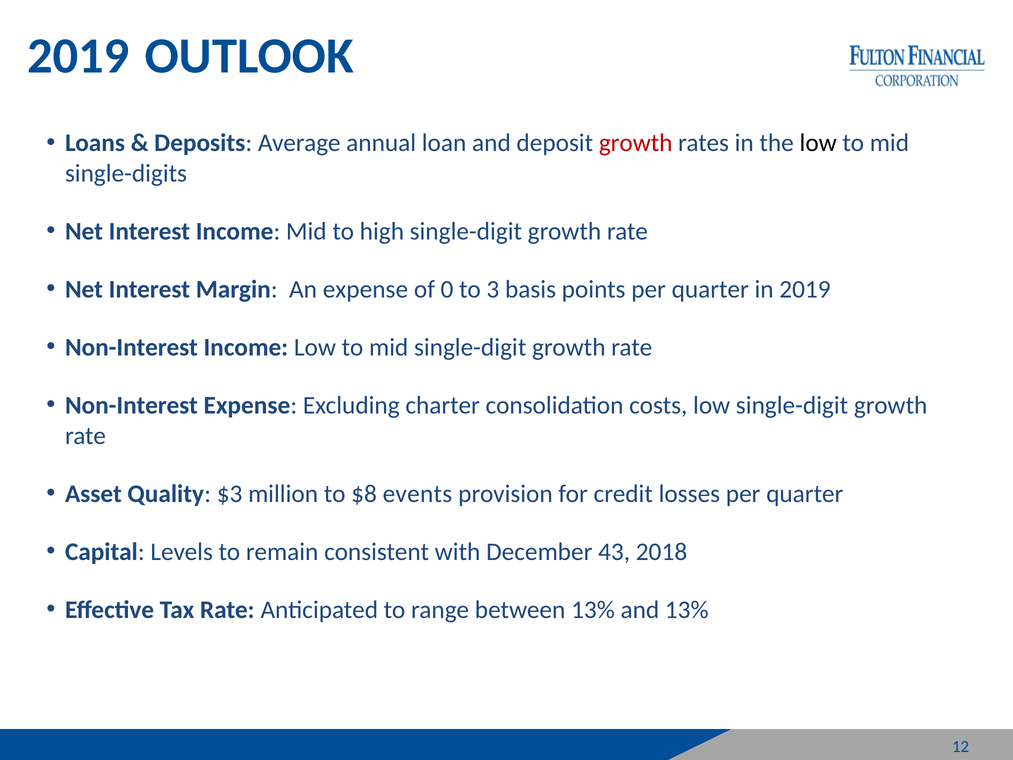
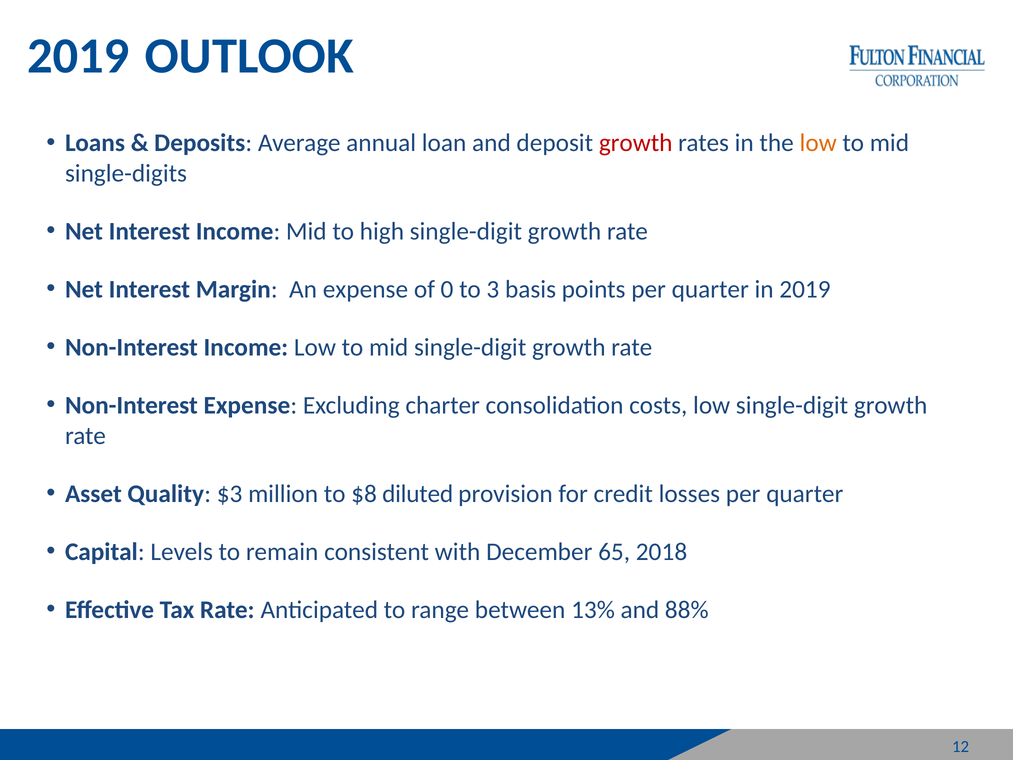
low colour: black -> orange (818, 143)
events: events -> diluted (418, 494)
43: 43 -> 65 (614, 552)
and 13%: 13% -> 88% (687, 609)
